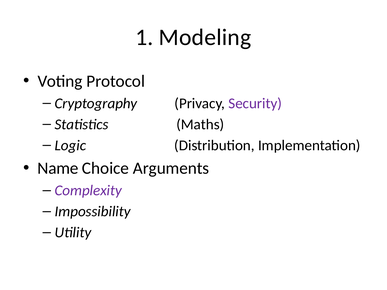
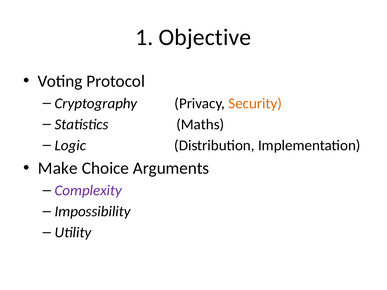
Modeling: Modeling -> Objective (205, 37)
Security colour: purple -> orange (255, 103)
Name: Name -> Make (58, 168)
